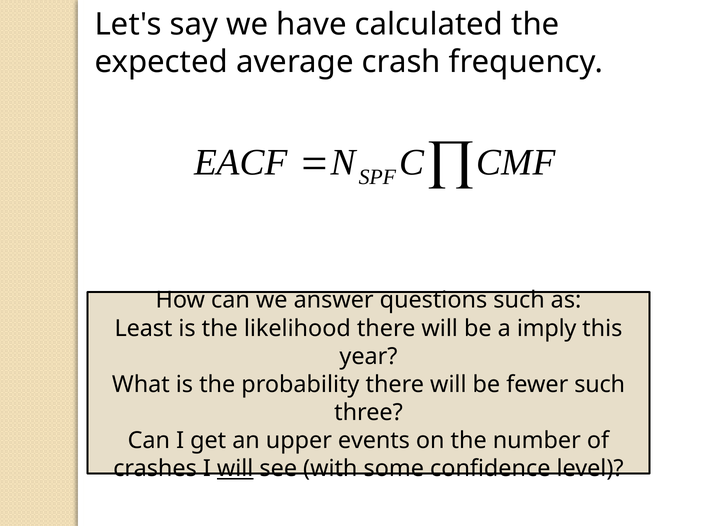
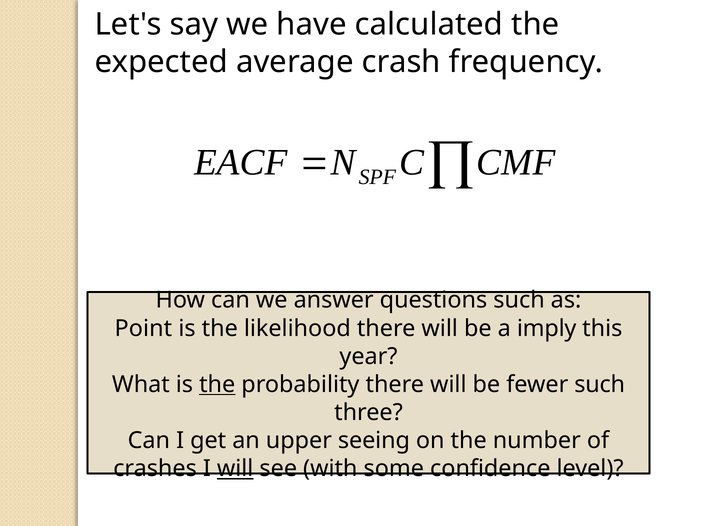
Least: Least -> Point (143, 329)
the underline: none -> present (217, 385)
events: events -> seeing (374, 441)
